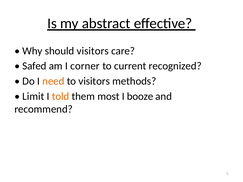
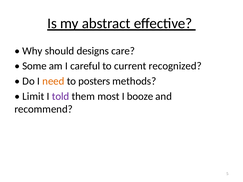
should visitors: visitors -> designs (93, 51)
Safed: Safed -> Some (34, 66)
corner: corner -> careful (85, 66)
to visitors: visitors -> posters (94, 81)
told colour: orange -> purple (61, 96)
